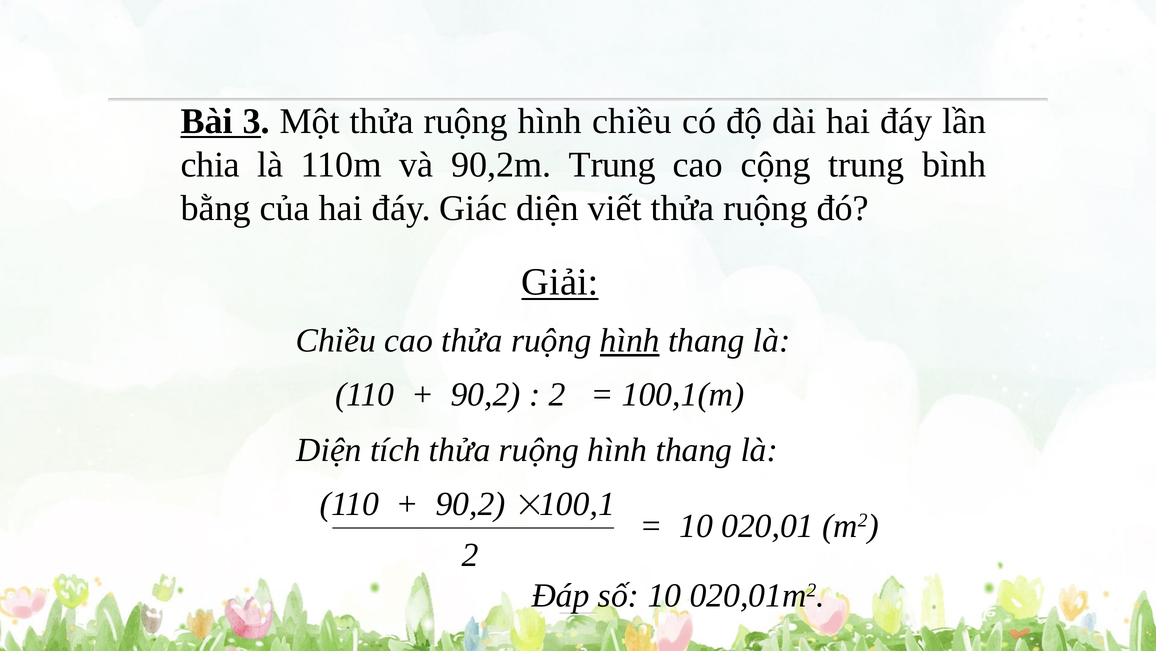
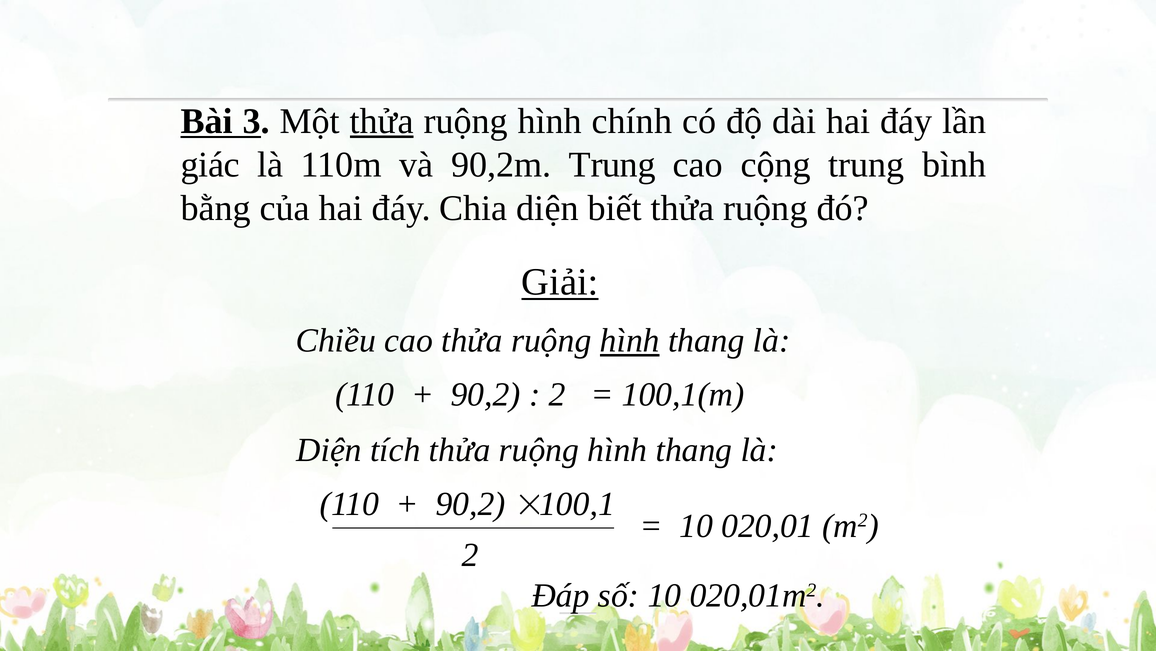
thửa underline: none -> present (382, 121)
hình chiều: chiều -> chính (632, 121)
chia: chia -> giác (210, 164)
Giác: Giác -> Chia (473, 208)
viết: viết -> biết (615, 208)
